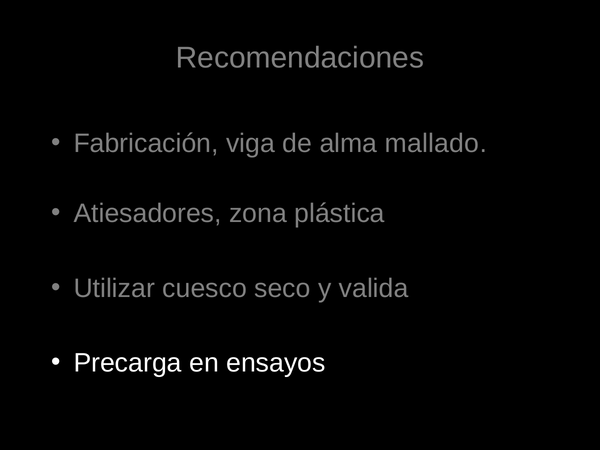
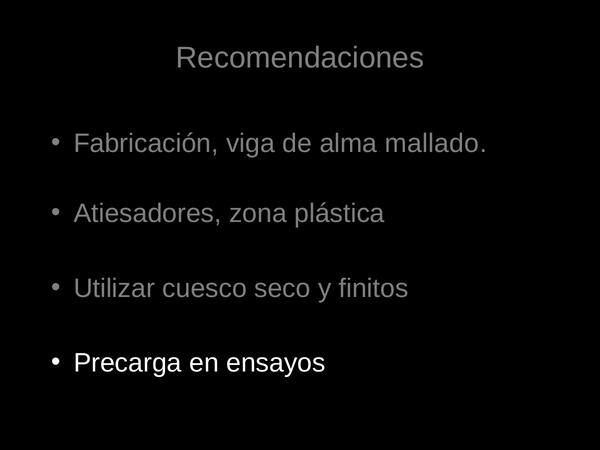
valida: valida -> finitos (374, 288)
